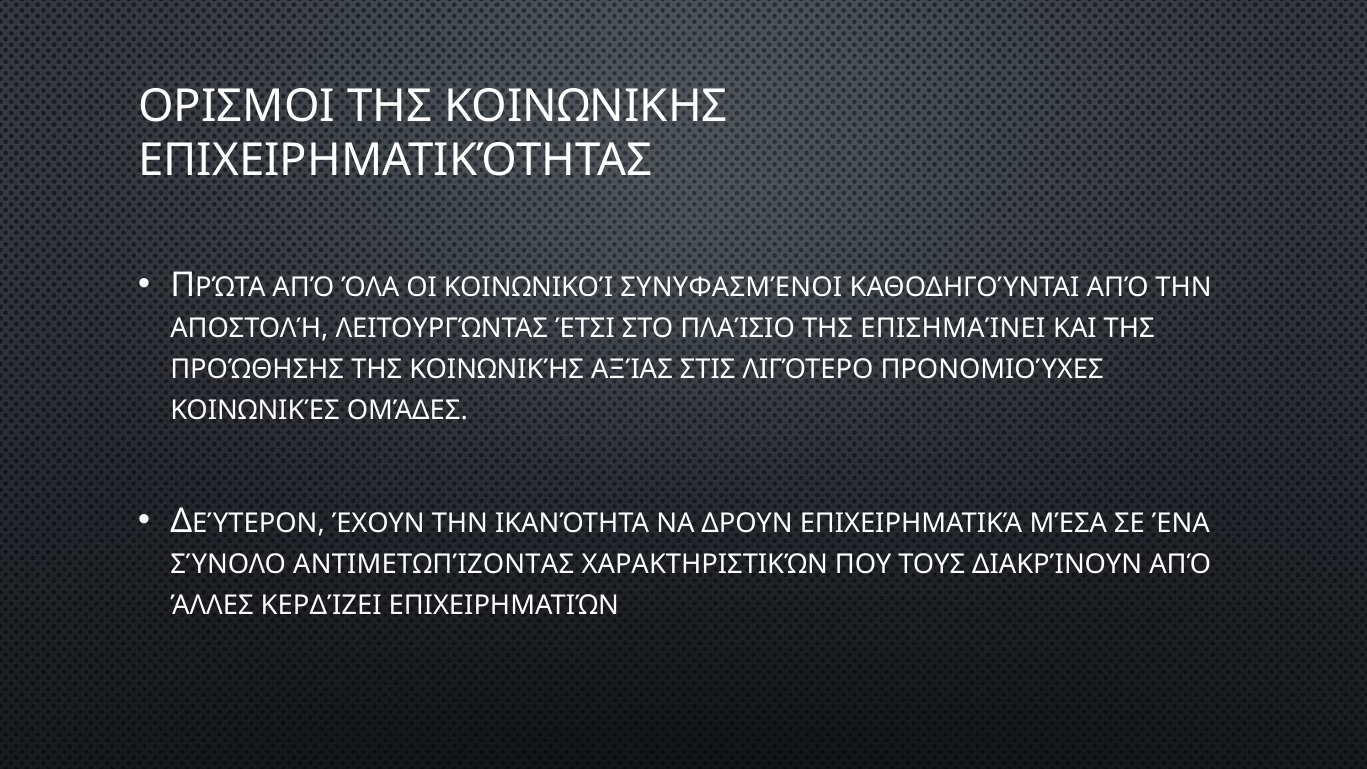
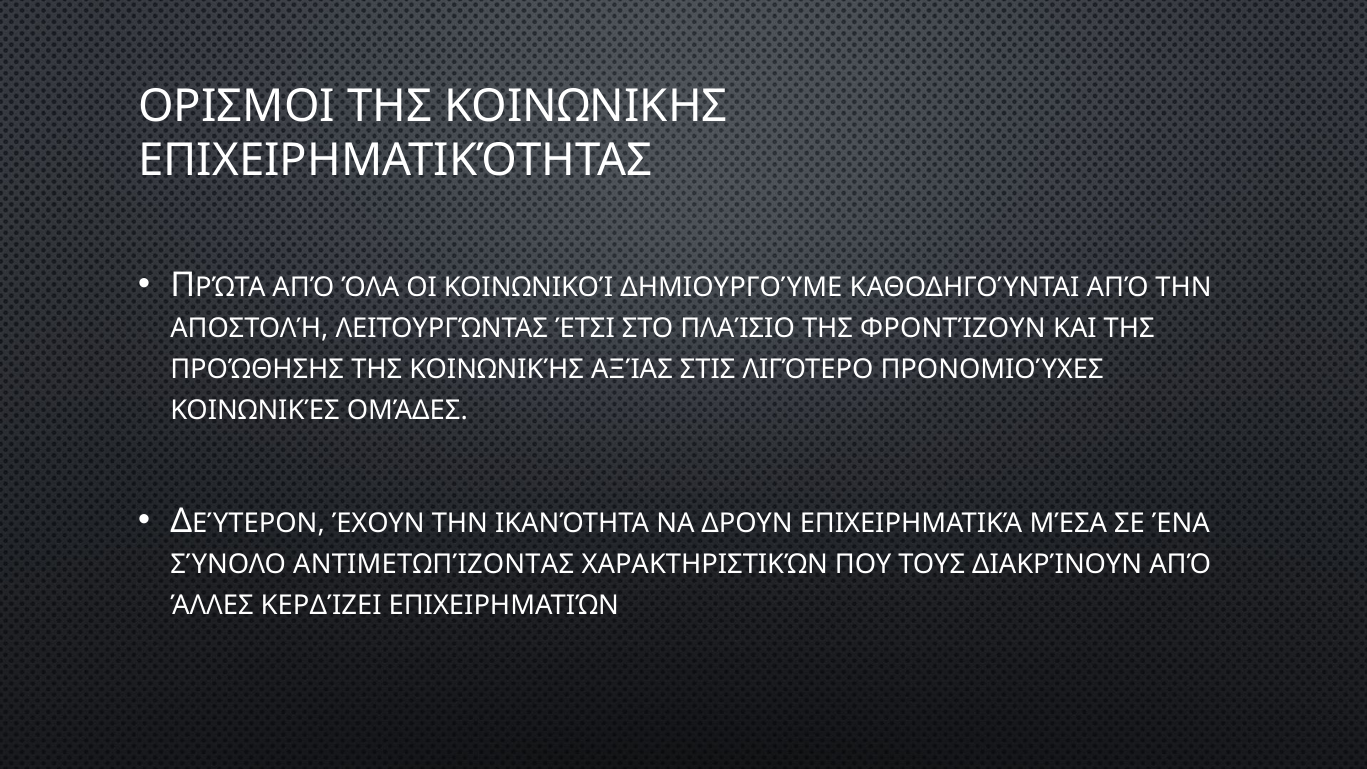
ΣΥΝΥΦΑΣΜΈΝΟΙ: ΣΥΝΥΦΑΣΜΈΝΟΙ -> ΔΗΜΙΟΥΡΓΟΎΜΕ (731, 287)
ΕΠΙΣΗΜΑΊΝΕΙ: ΕΠΙΣΗΜΑΊΝΕΙ -> ΦΡΟΝΤΊΖΟΥΝ (953, 328)
